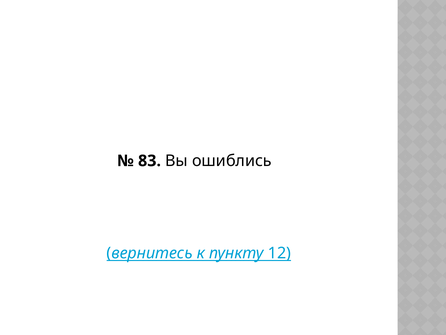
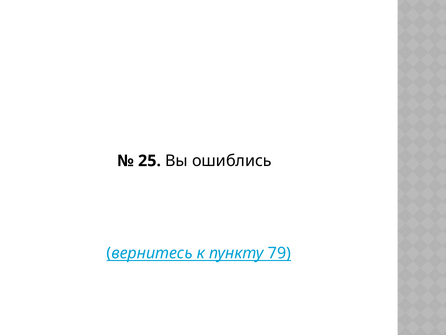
83: 83 -> 25 (150, 161)
12: 12 -> 79 (279, 253)
